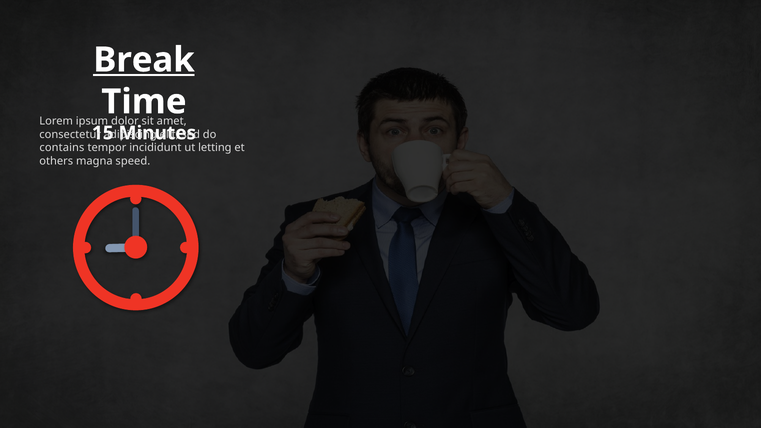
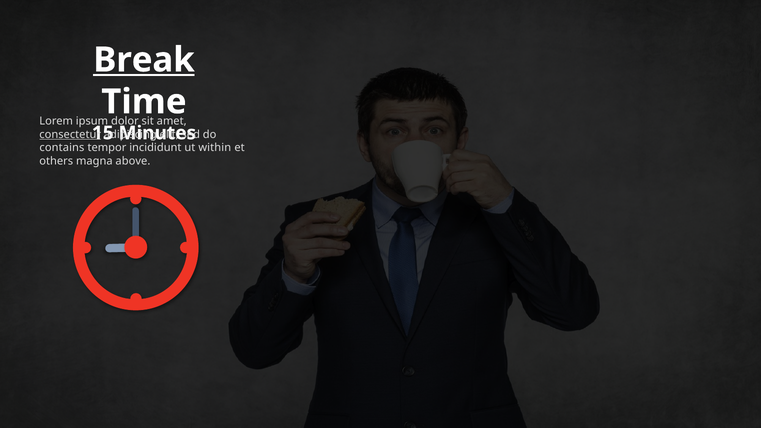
consectetur underline: none -> present (70, 135)
letting: letting -> within (215, 148)
speed: speed -> above (133, 161)
